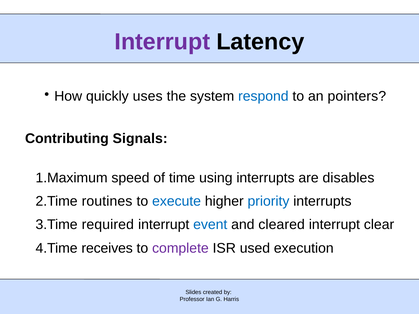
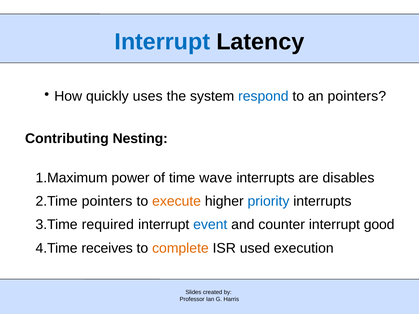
Interrupt colour: purple -> blue (162, 42)
Signals: Signals -> Nesting (140, 139)
speed: speed -> power (130, 178)
using: using -> wave (216, 178)
routines: routines -> pointers (107, 201)
execute colour: blue -> orange (177, 201)
cleared: cleared -> counter (282, 225)
clear: clear -> good (379, 225)
complete colour: purple -> orange (180, 248)
